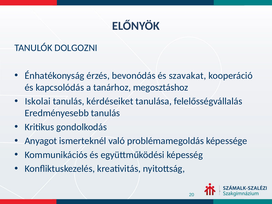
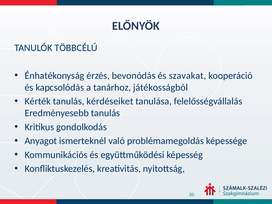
DOLGOZNI: DOLGOZNI -> TÖBBCÉLÚ (76, 48)
megosztáshoz: megosztáshoz -> játékosságból (161, 87)
Iskolai: Iskolai -> Kérték (38, 101)
